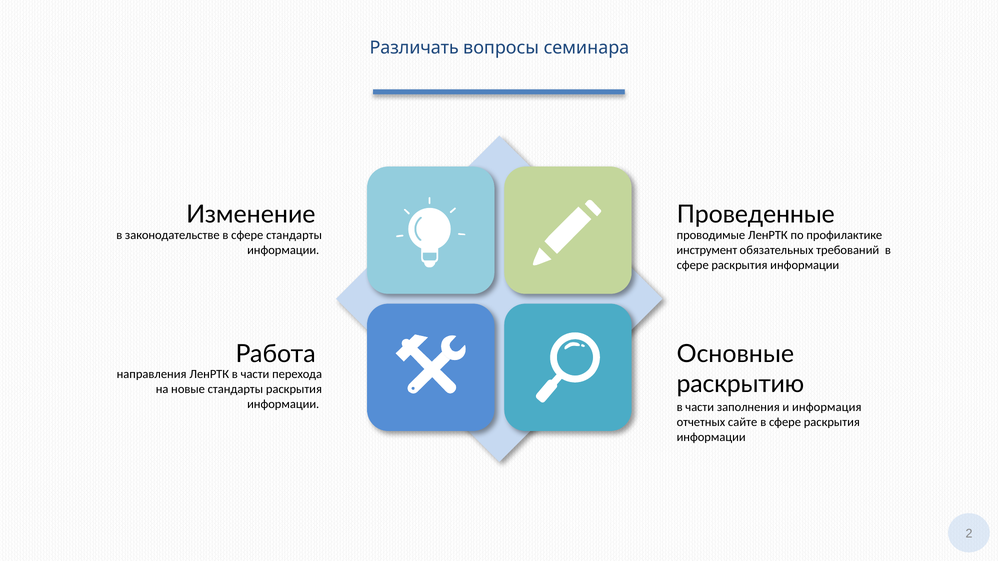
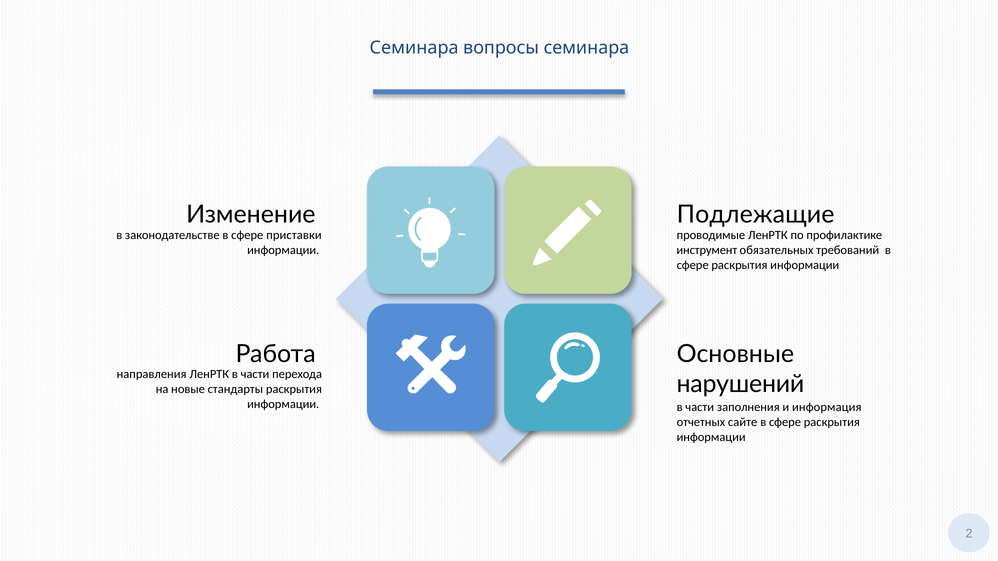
Различать: Различать -> Семинара (414, 48)
Проведенные: Проведенные -> Подлежащие (756, 215)
сфере стандарты: стандарты -> приставки (294, 235)
раскрытию: раскрытию -> нарушений (740, 384)
